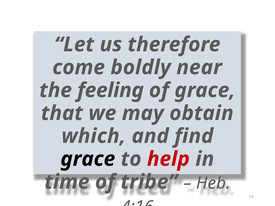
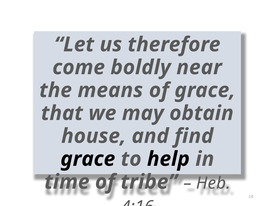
feeling: feeling -> means (110, 90)
which: which -> house (94, 136)
help colour: red -> black (168, 159)
